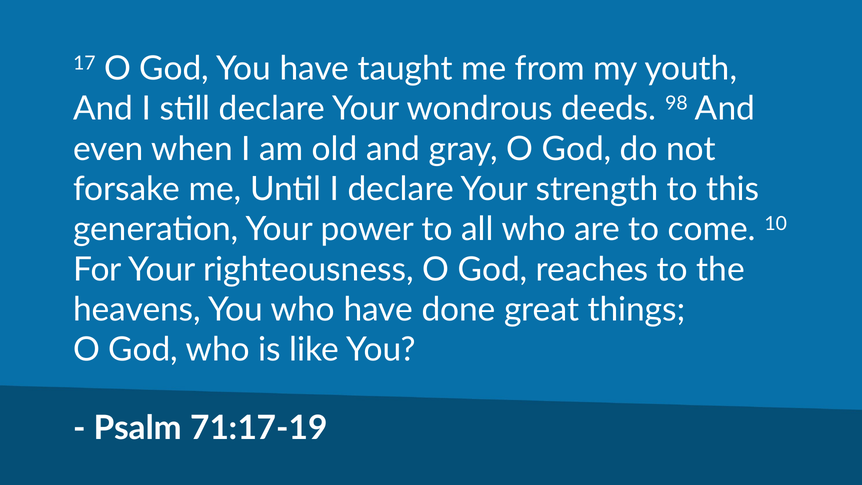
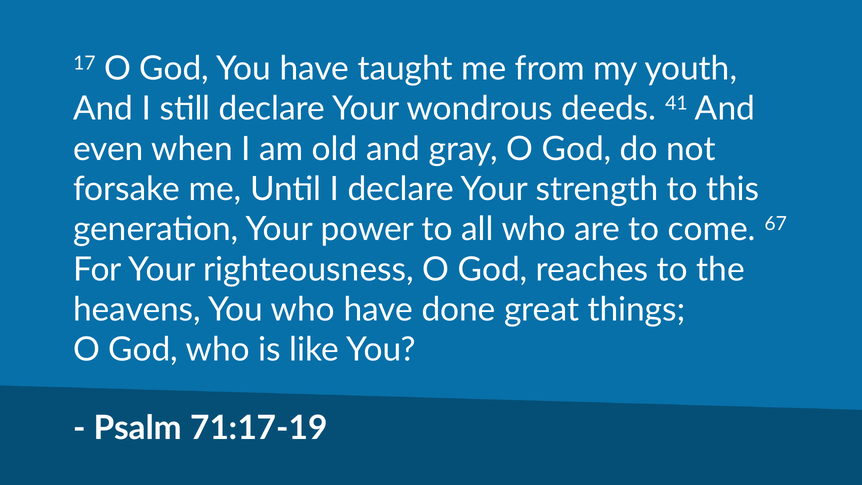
98: 98 -> 41 (676, 104)
10: 10 -> 67 (776, 224)
